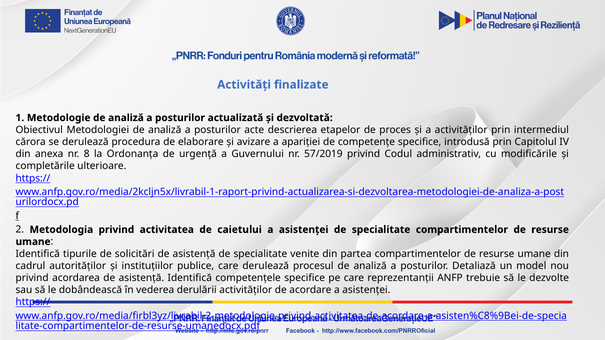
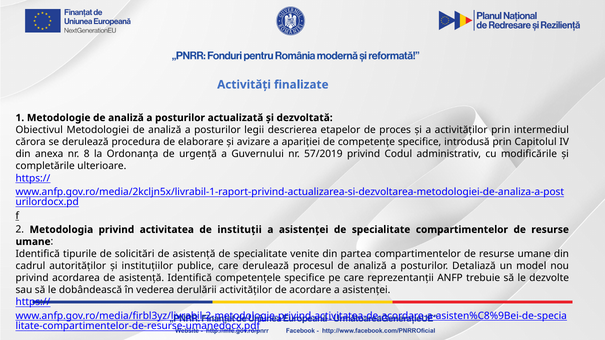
acte: acte -> legii (254, 130)
caietului: caietului -> instituții (240, 230)
